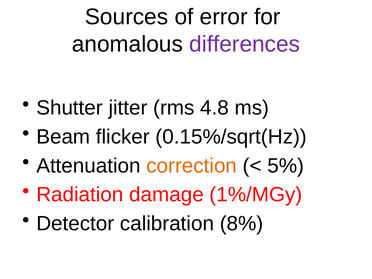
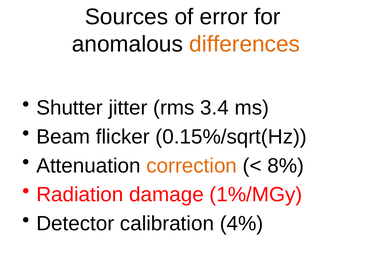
differences colour: purple -> orange (245, 44)
4.8: 4.8 -> 3.4 (215, 108)
5%: 5% -> 8% (286, 166)
8%: 8% -> 4% (242, 224)
